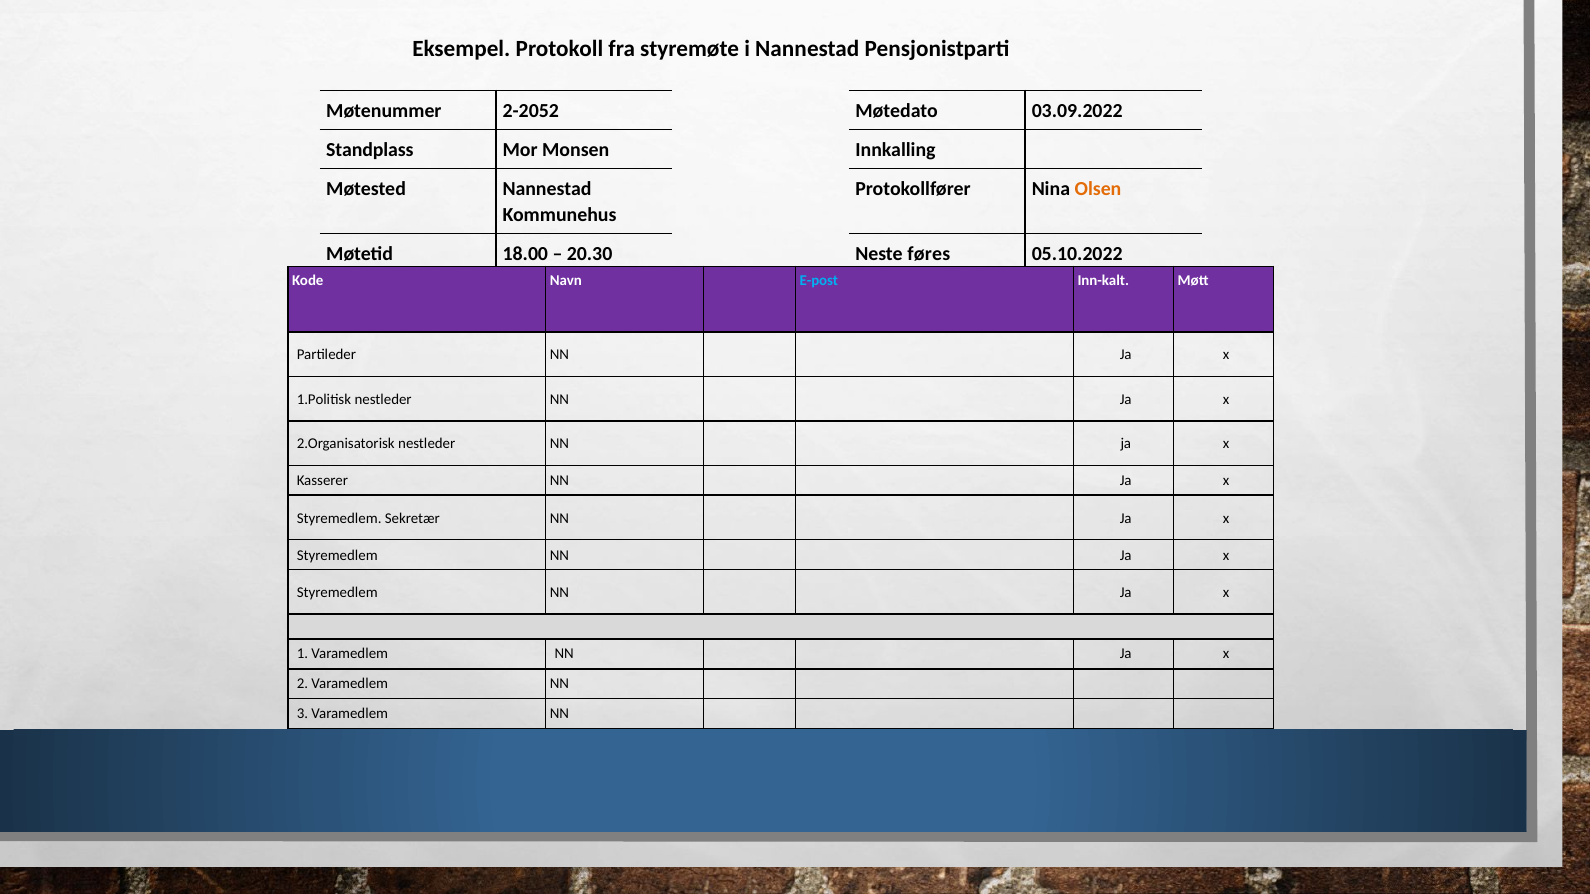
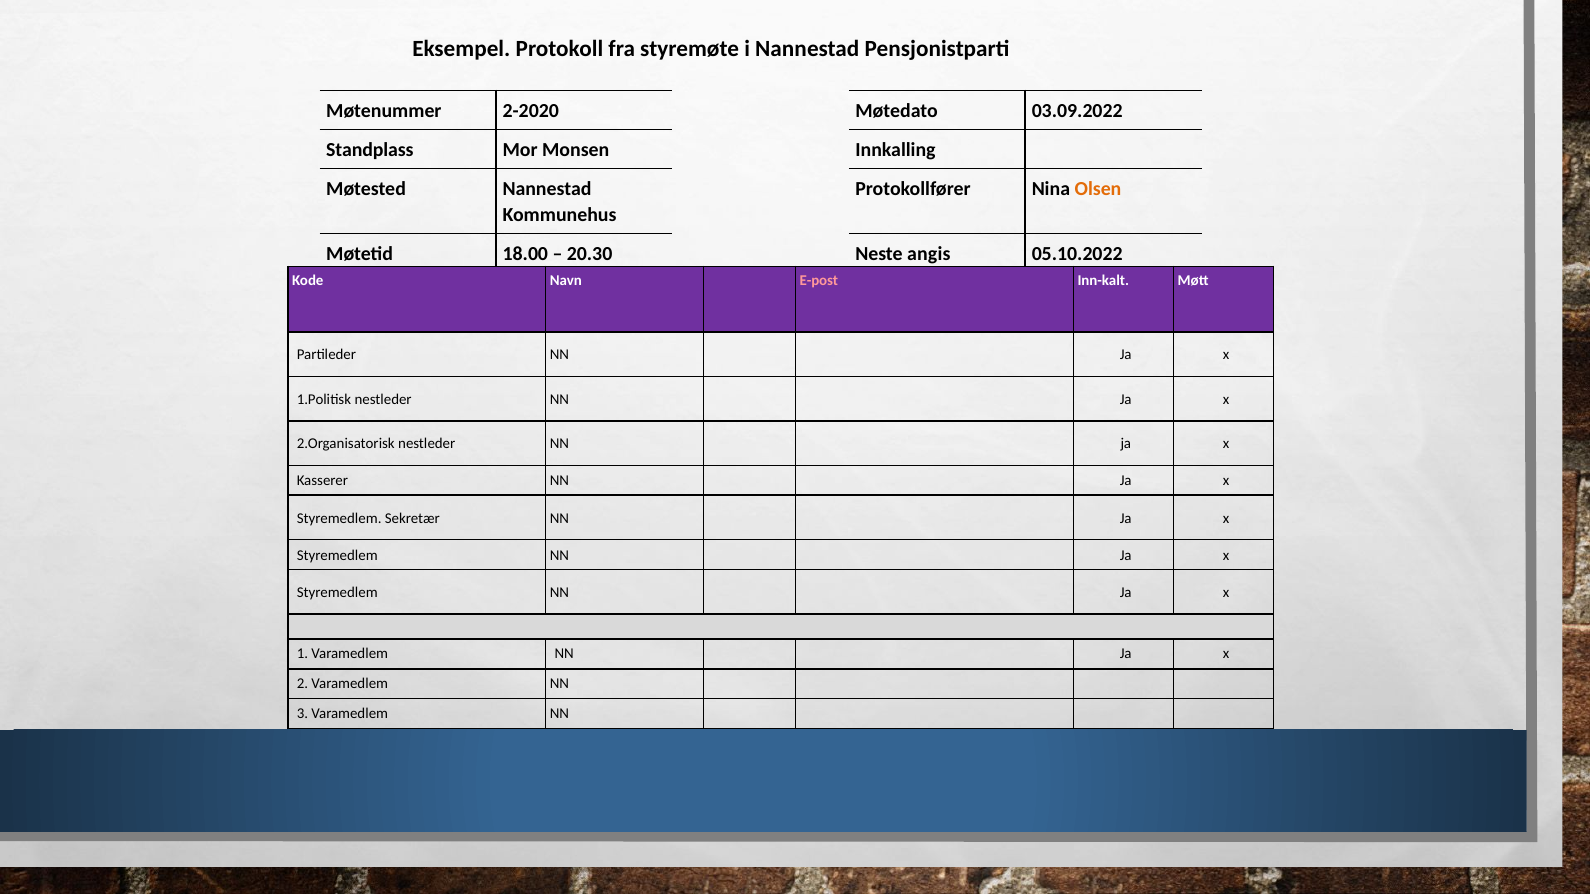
2-2052: 2-2052 -> 2-2020 (531, 111)
føres: føres -> angis (929, 254)
E-post colour: light blue -> pink (819, 281)
